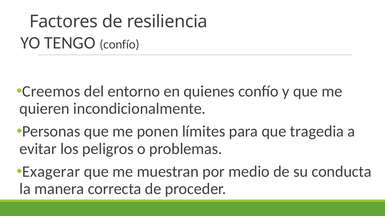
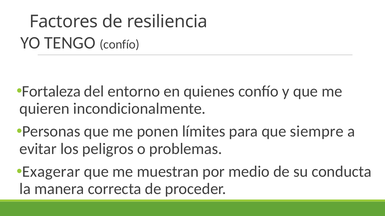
Creemos: Creemos -> Fortaleza (51, 92)
tragedia: tragedia -> siempre (317, 132)
